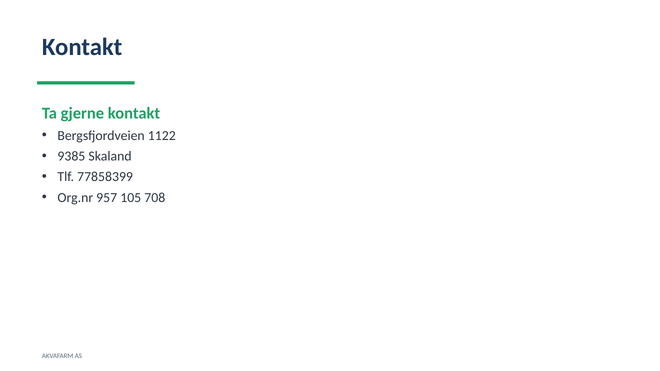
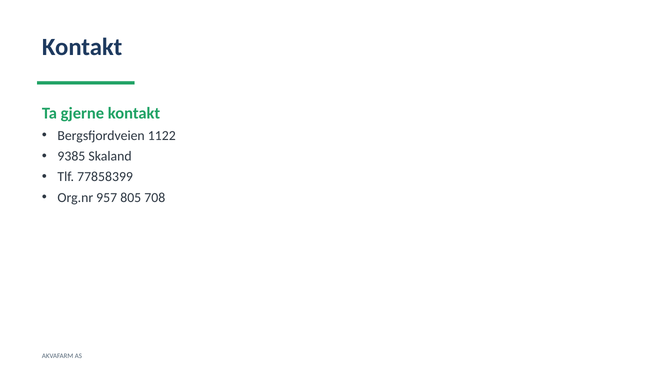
105: 105 -> 805 (131, 198)
